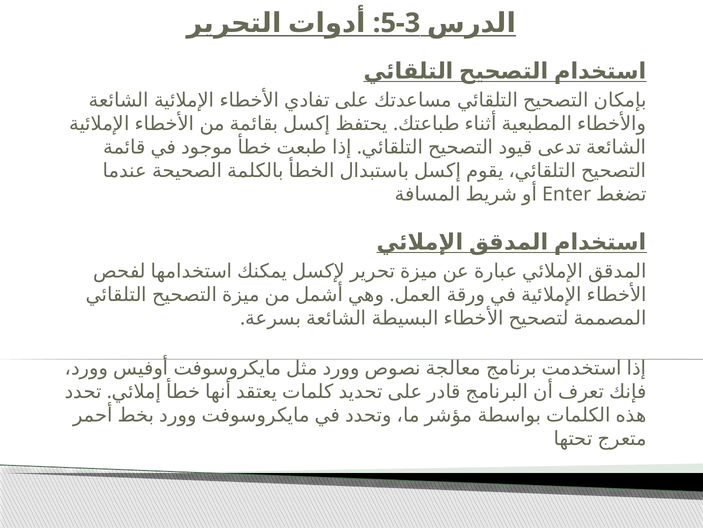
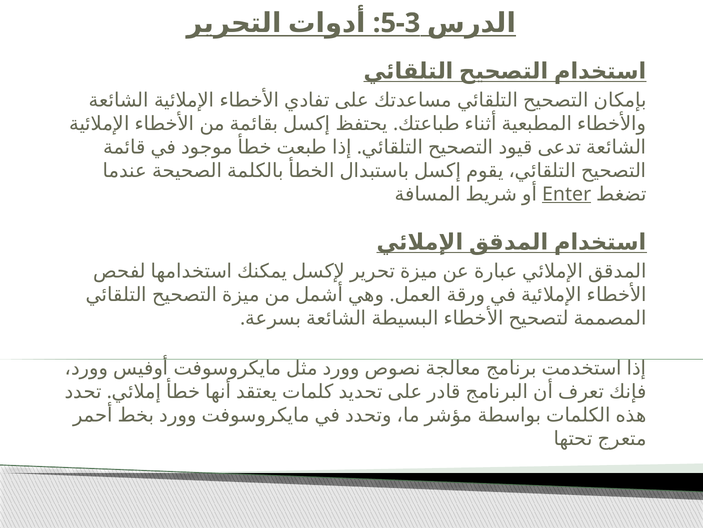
Enter underline: none -> present (567, 194)
